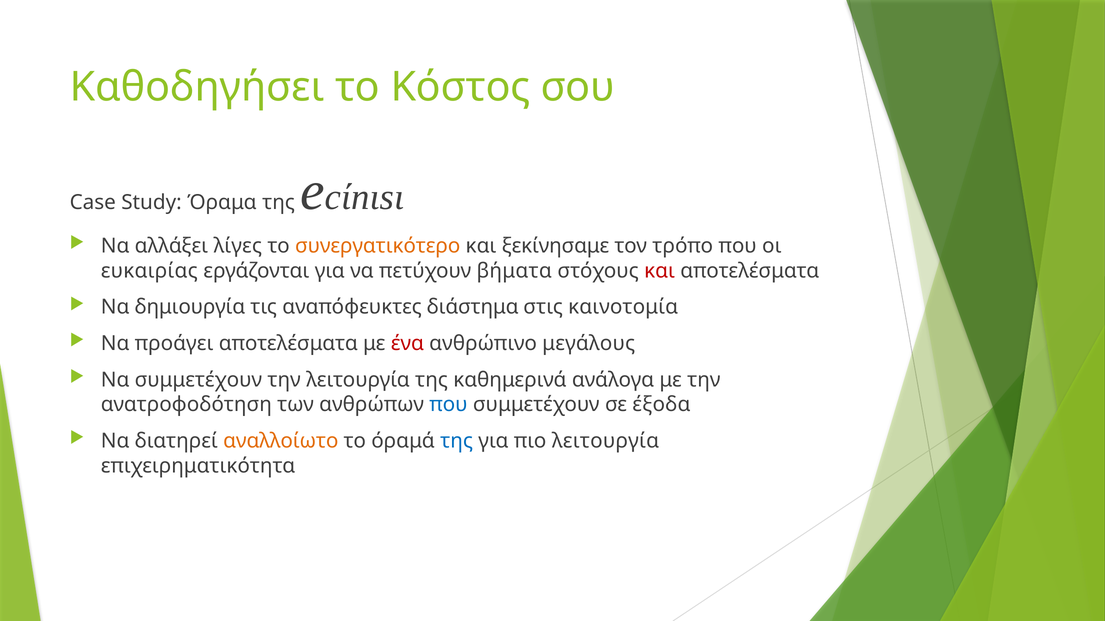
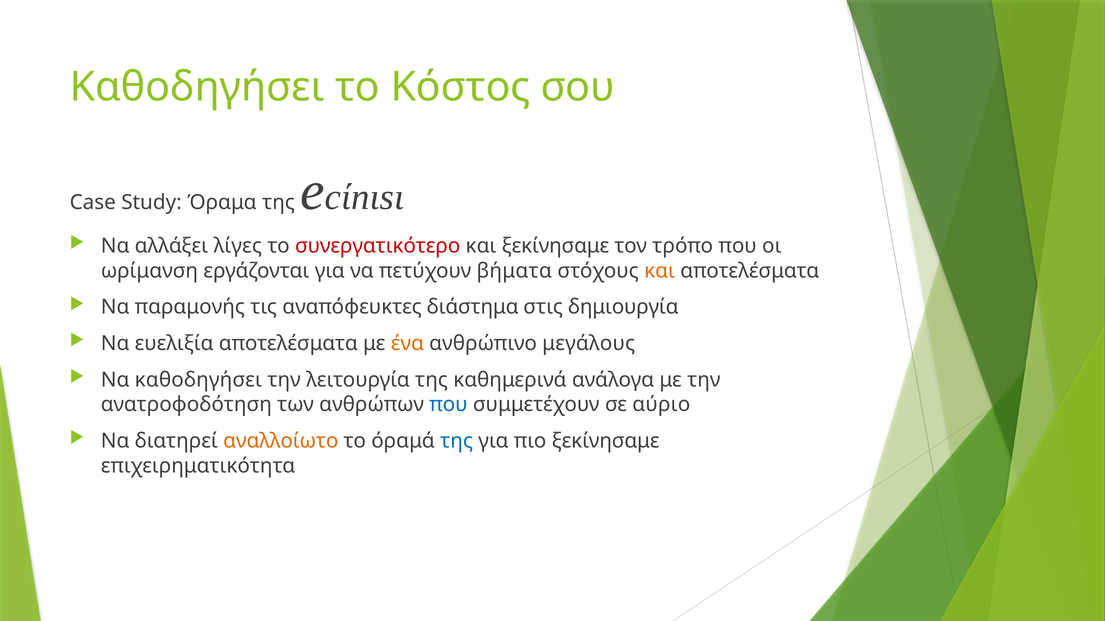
συνεργατικότερο colour: orange -> red (378, 246)
ευκαιρίας: ευκαιρίας -> ωρίμανση (149, 271)
και colour: red -> orange (660, 271)
δημιουργία: δημιουργία -> παραμονής (190, 307)
καινοτομία: καινοτομία -> δημιουργία (623, 307)
προάγει: προάγει -> ευελιξία (174, 344)
ένα colour: red -> orange (407, 344)
Να συμμετέχουν: συμμετέχουν -> καθοδηγήσει (198, 380)
έξοδα: έξοδα -> αύριο (661, 405)
πιο λειτουργία: λειτουργία -> ξεκίνησαμε (606, 441)
